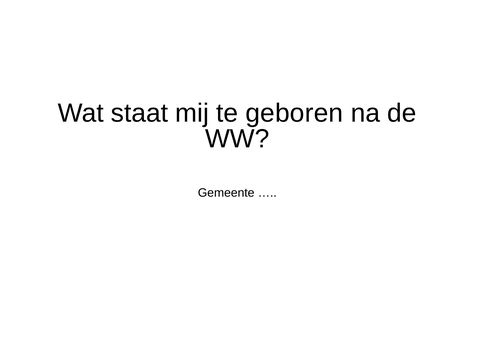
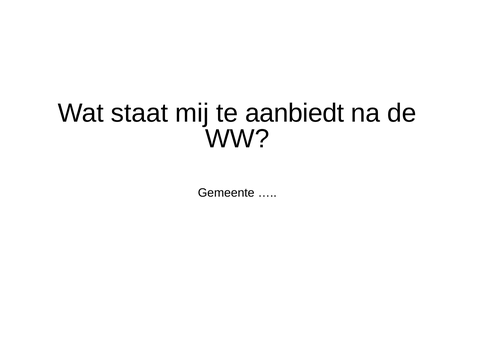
geboren: geboren -> aanbiedt (295, 113)
